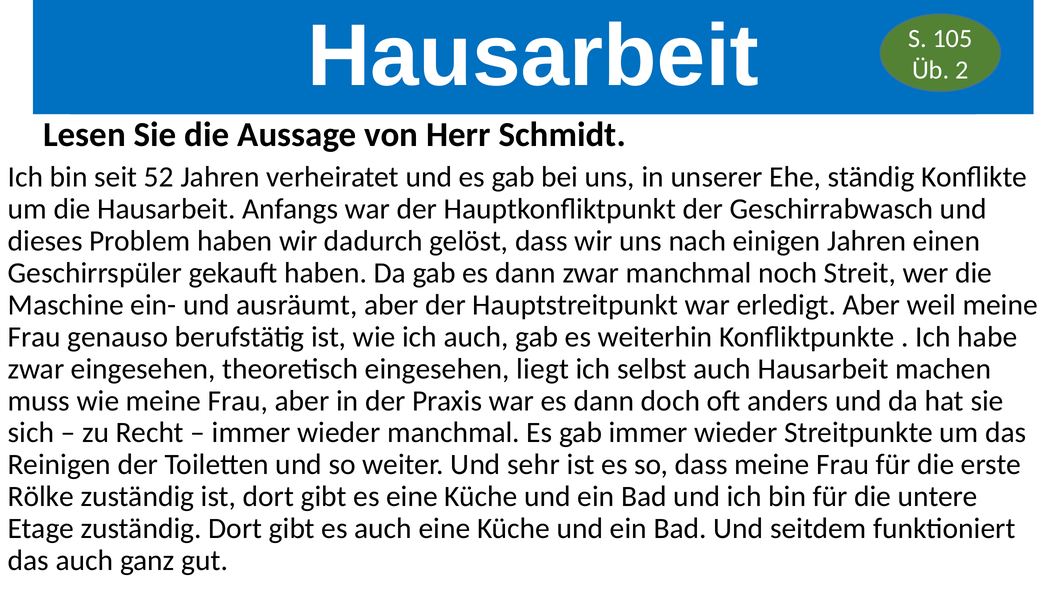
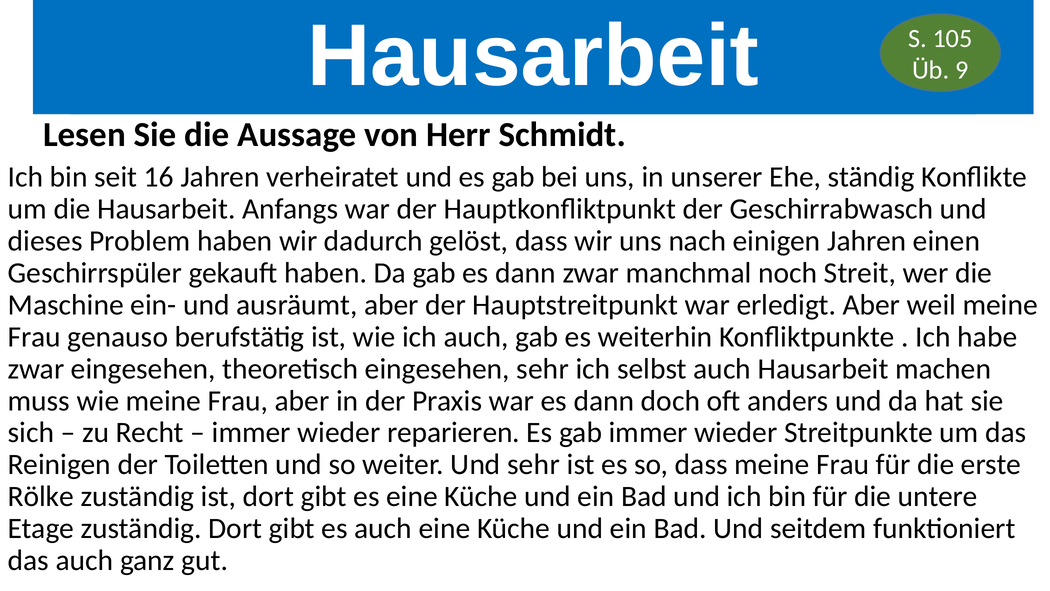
2: 2 -> 9 (962, 70)
52: 52 -> 16 (159, 177)
eingesehen liegt: liegt -> sehr (543, 369)
wieder manchmal: manchmal -> reparieren (453, 432)
